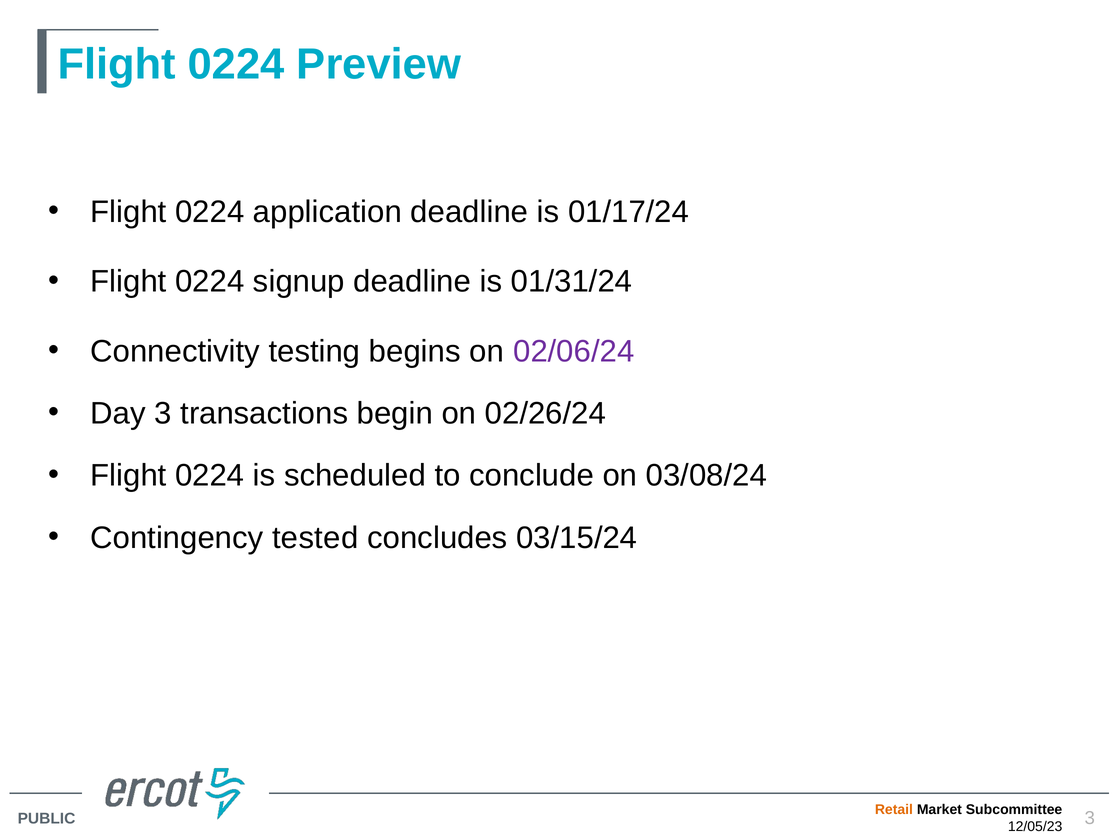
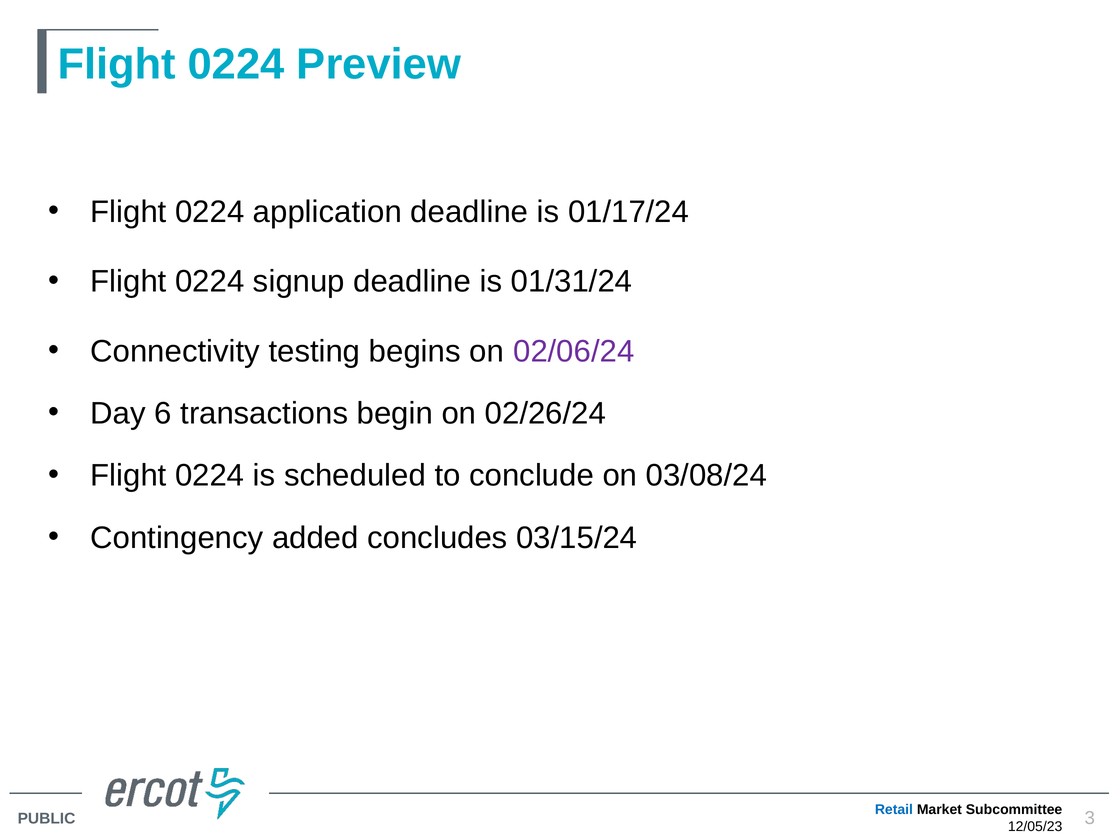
Day 3: 3 -> 6 (163, 413)
tested: tested -> added (315, 538)
Retail colour: orange -> blue (894, 810)
